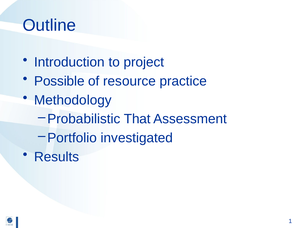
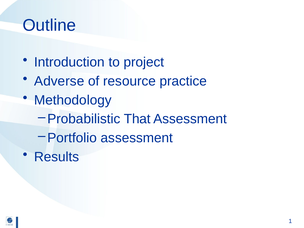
Possible: Possible -> Adverse (59, 81)
Portfolio investigated: investigated -> assessment (137, 138)
